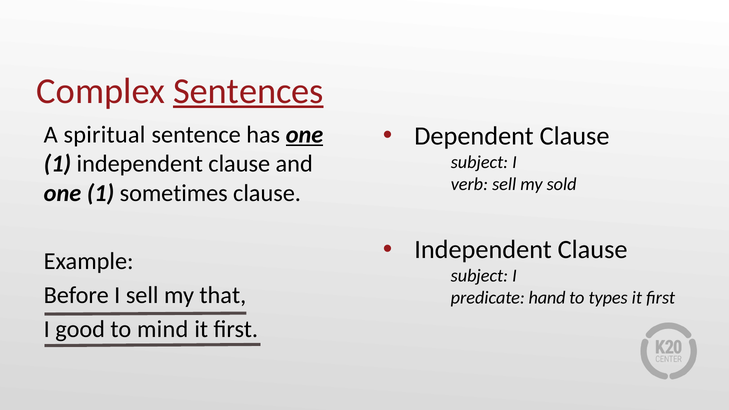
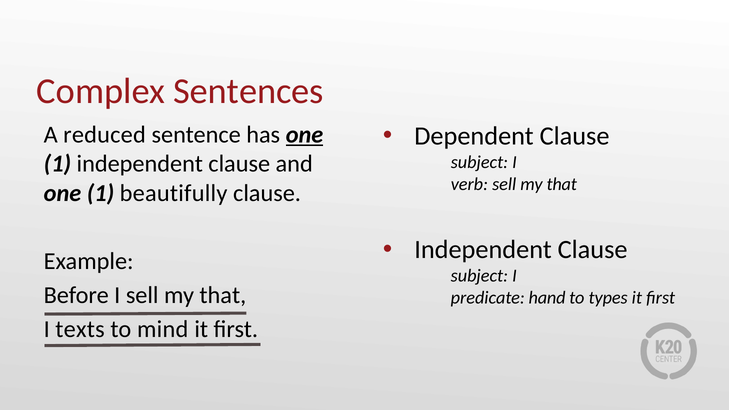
Sentences underline: present -> none (248, 91)
spiritual: spiritual -> reduced (104, 135)
sold: sold -> that (562, 184)
sometimes: sometimes -> beautifully (174, 193)
good: good -> texts (80, 329)
